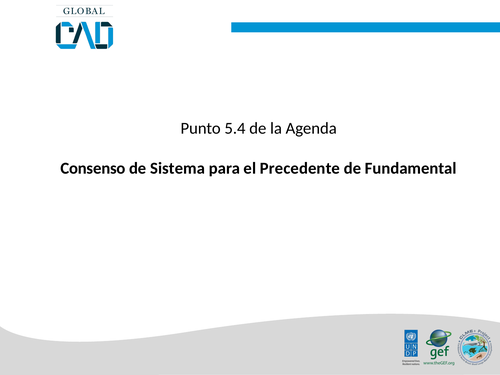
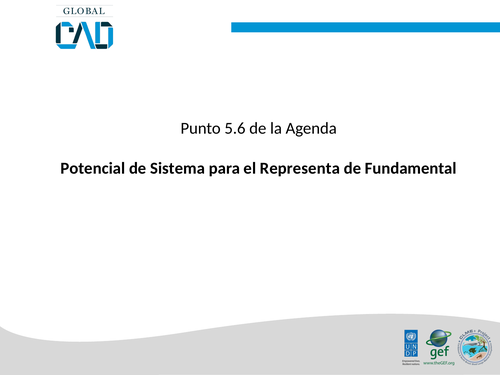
5.4: 5.4 -> 5.6 (235, 128)
Consenso: Consenso -> Potencial (93, 168)
Precedente: Precedente -> Representa (300, 168)
